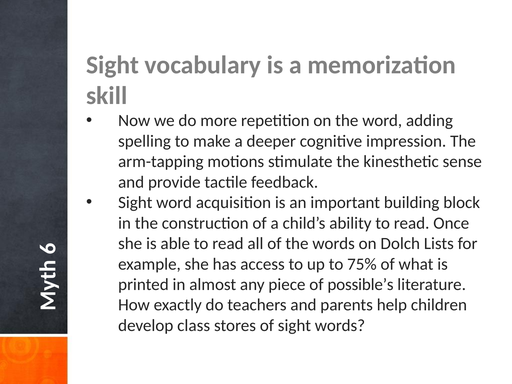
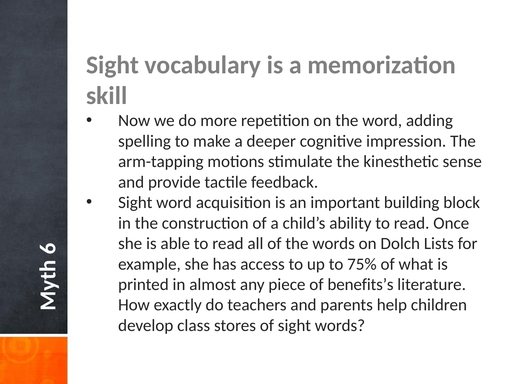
possible’s: possible’s -> benefits’s (360, 285)
